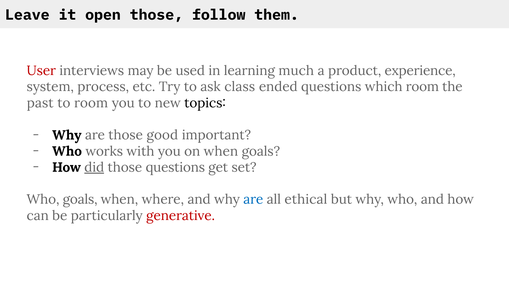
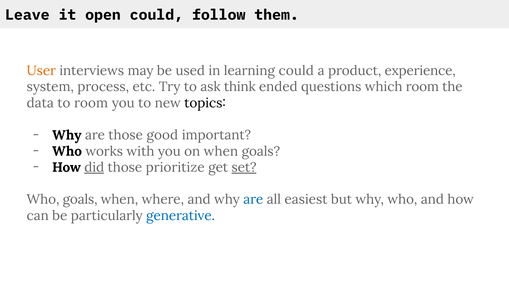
open those: those -> could (156, 15)
User colour: red -> orange (41, 71)
learning much: much -> could (296, 71)
class: class -> think (240, 87)
past: past -> data (40, 103)
those questions: questions -> prioritize (175, 168)
set underline: none -> present (244, 168)
ethical: ethical -> easiest (306, 200)
generative colour: red -> blue (181, 216)
